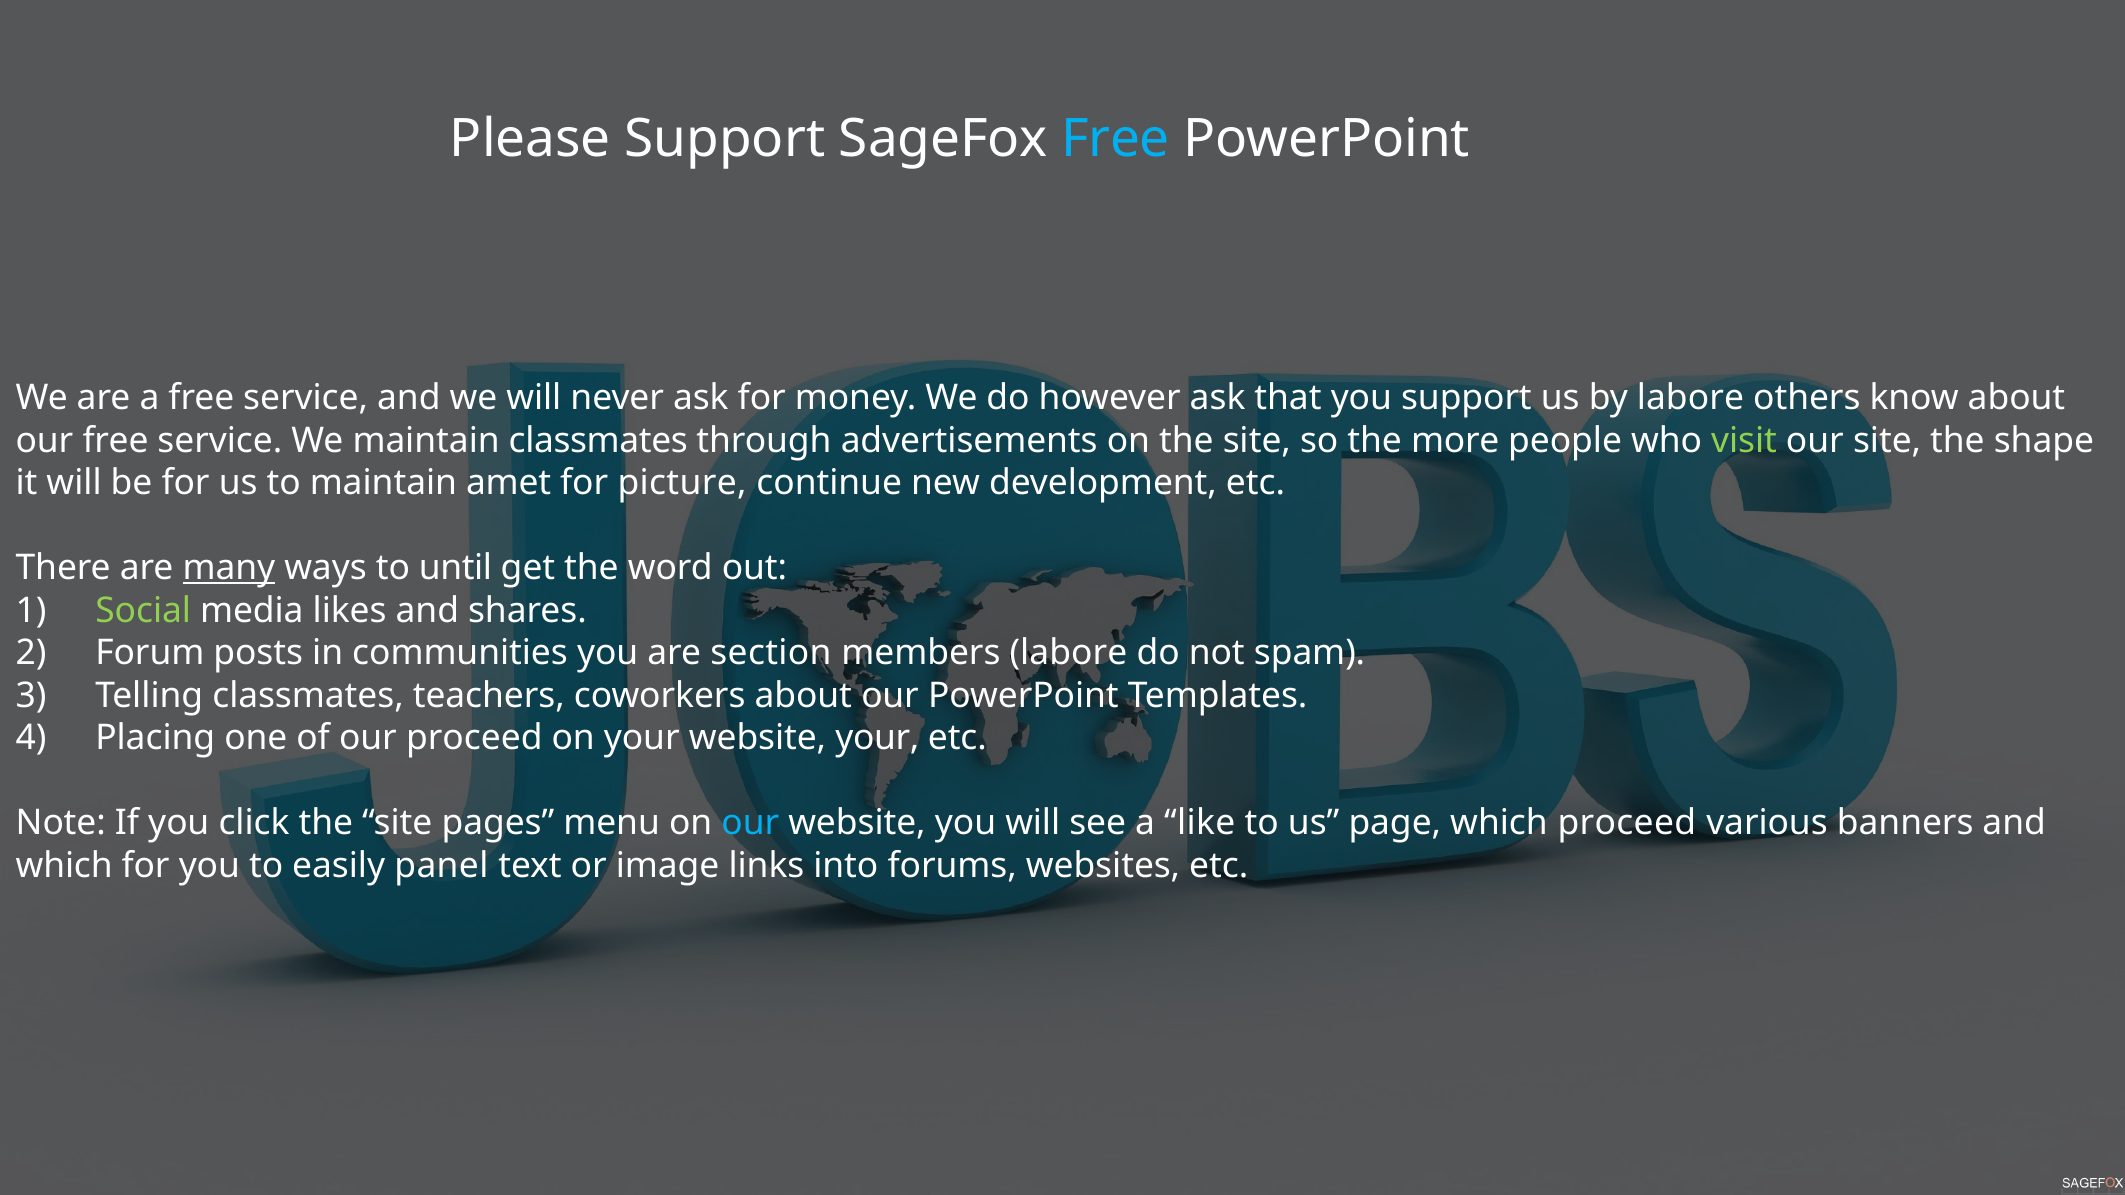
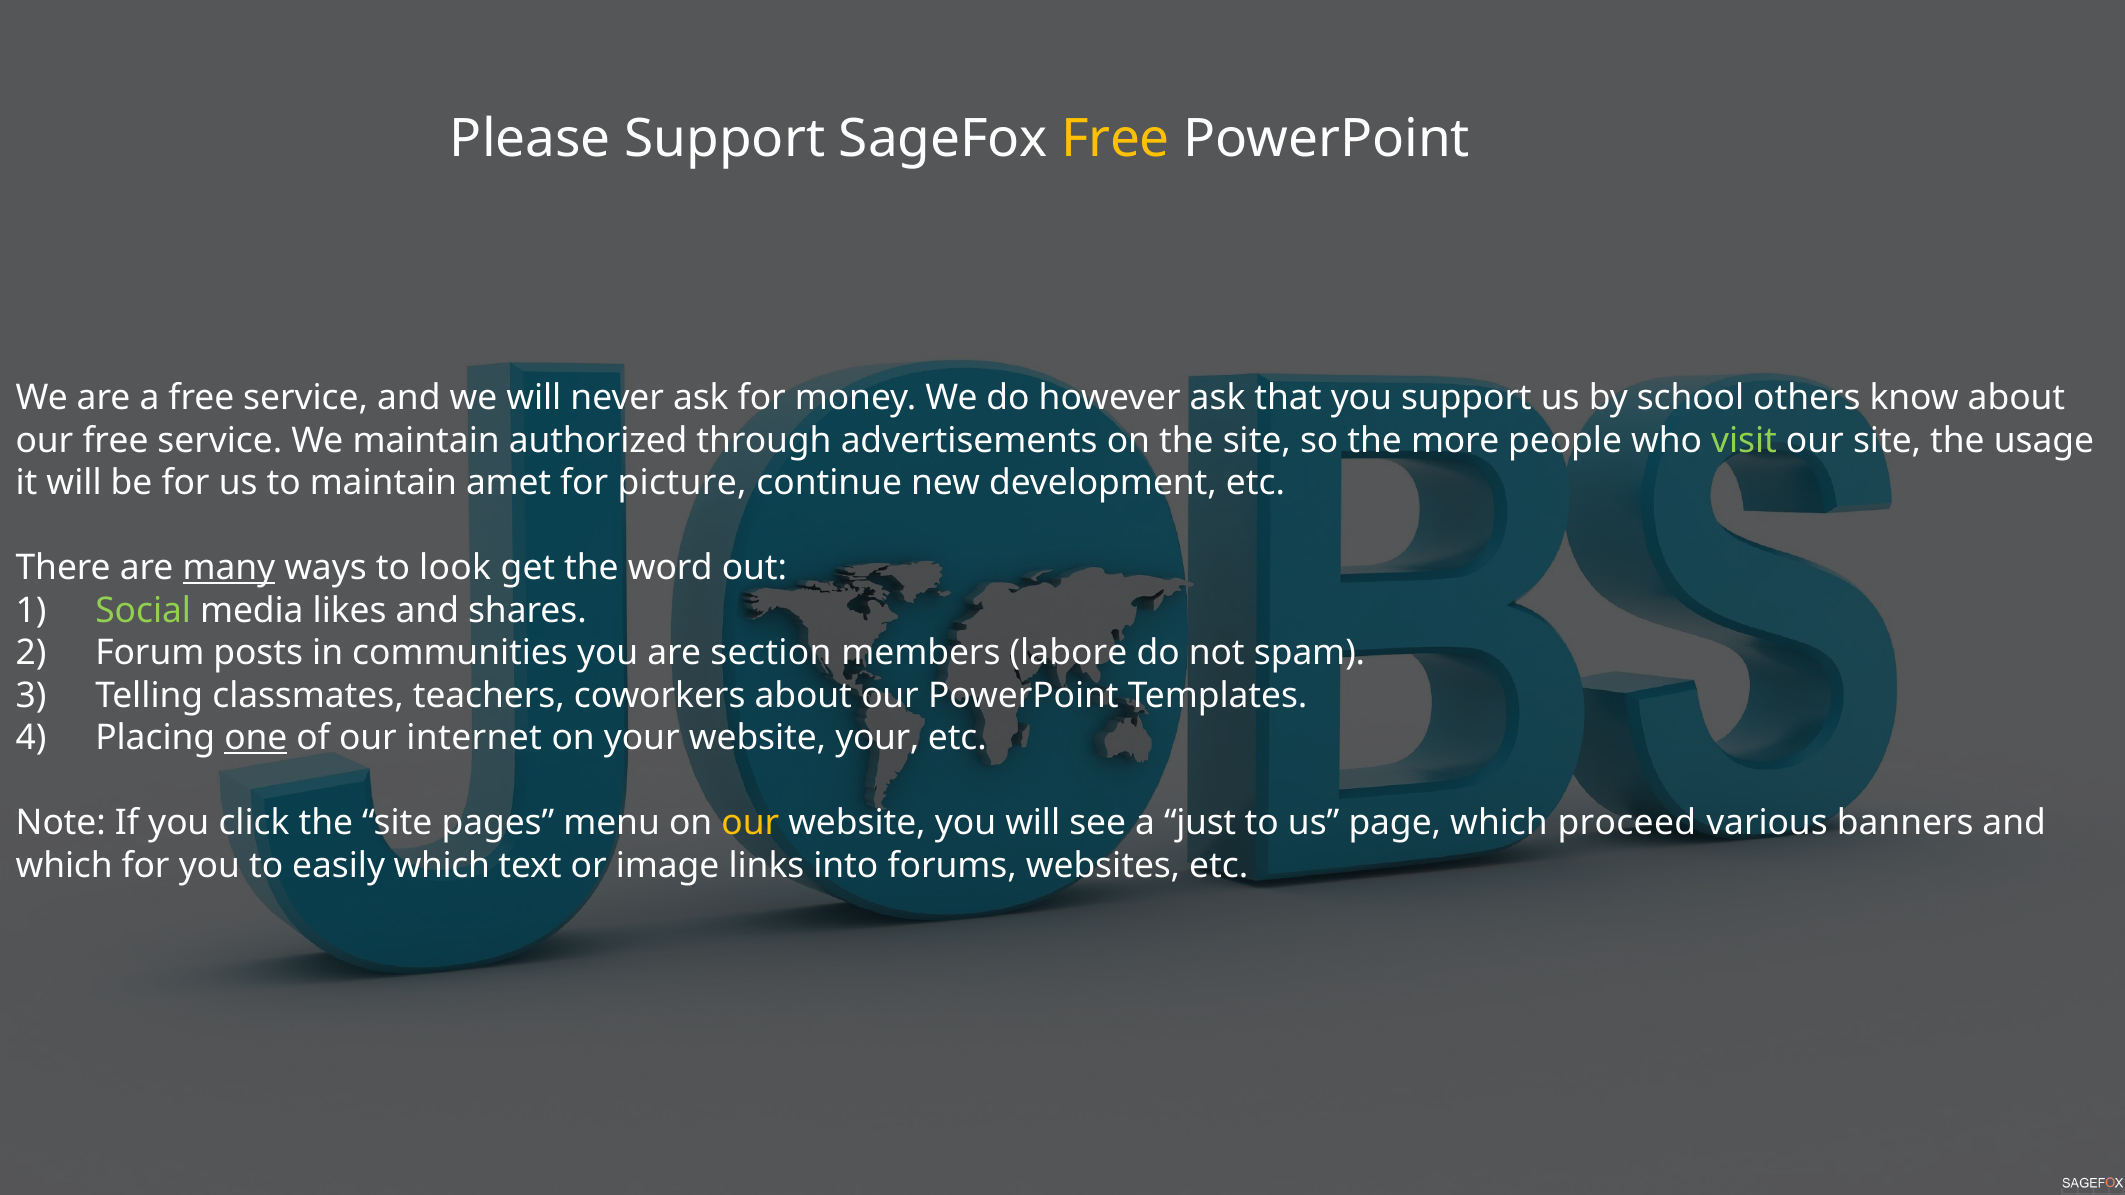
Free colour: light blue -> yellow (1115, 139)
by labore: labore -> school (1690, 398)
maintain classmates: classmates -> authorized (598, 441)
shape: shape -> usage (2044, 441)
until: until -> look (455, 568)
one underline: none -> present (256, 738)
our proceed: proceed -> internet (474, 738)
our colour: light blue -> yellow (750, 823)
like: like -> just (1200, 823)
easily panel: panel -> which (442, 866)
